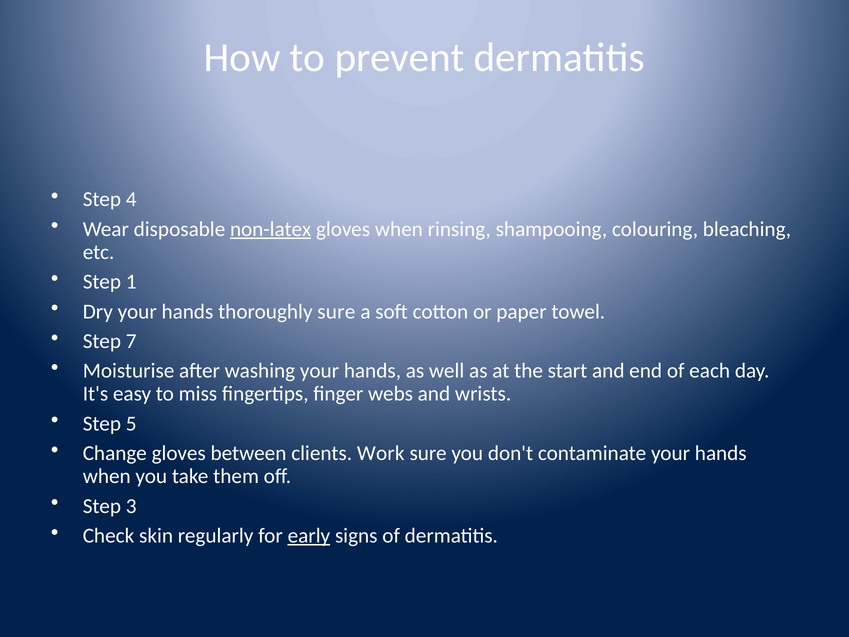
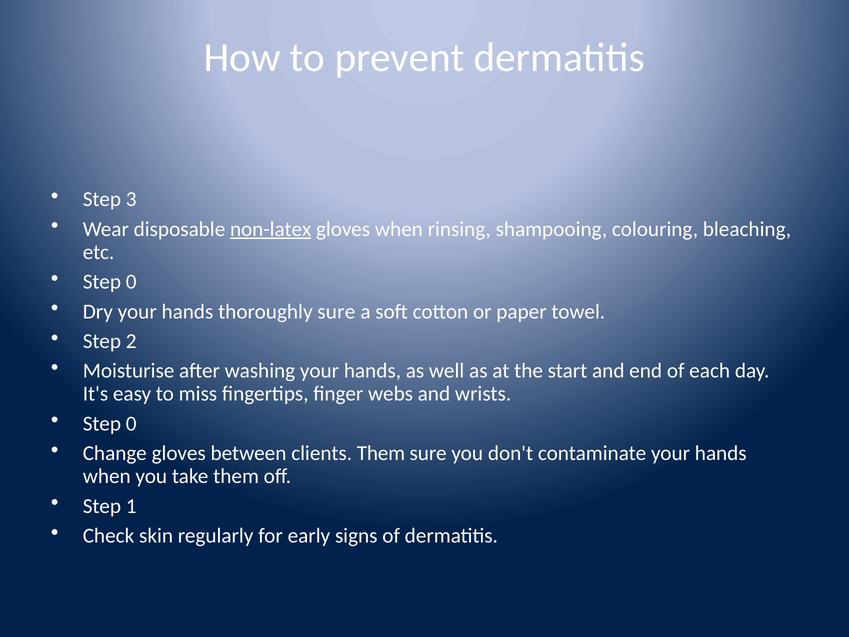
4: 4 -> 3 (131, 199)
1: 1 -> 0 (131, 282)
7: 7 -> 2 (131, 341)
5: 5 -> 0 (131, 423)
clients Work: Work -> Them (381, 453)
3: 3 -> 1 (131, 506)
early underline: present -> none (309, 536)
